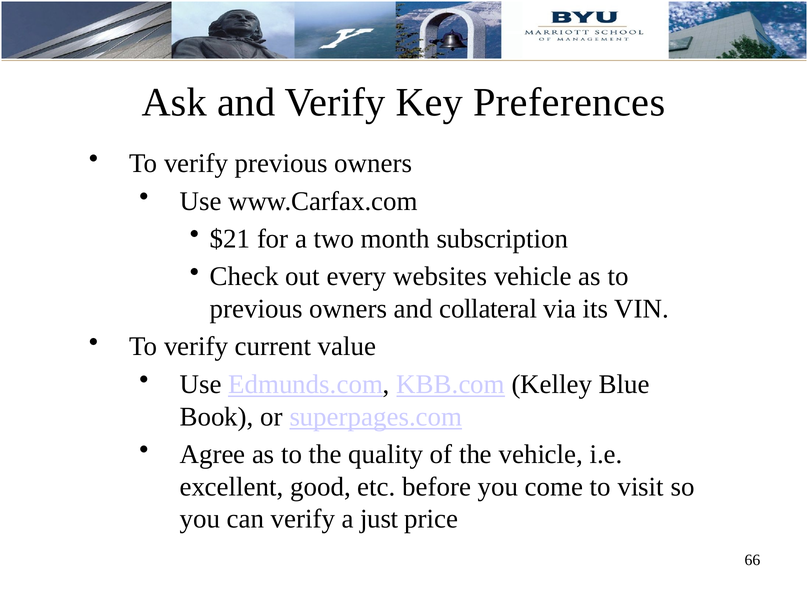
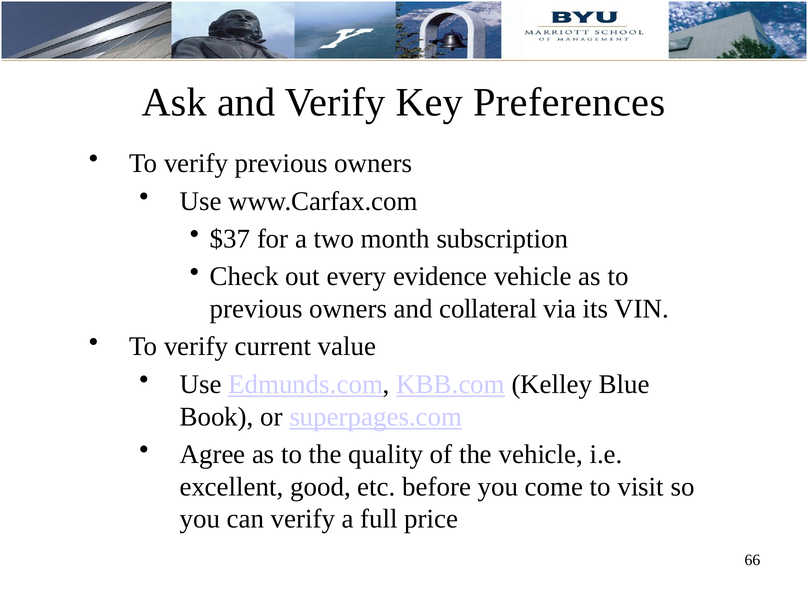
$21: $21 -> $37 (230, 239)
websites: websites -> evidence (440, 277)
just: just -> full (379, 519)
